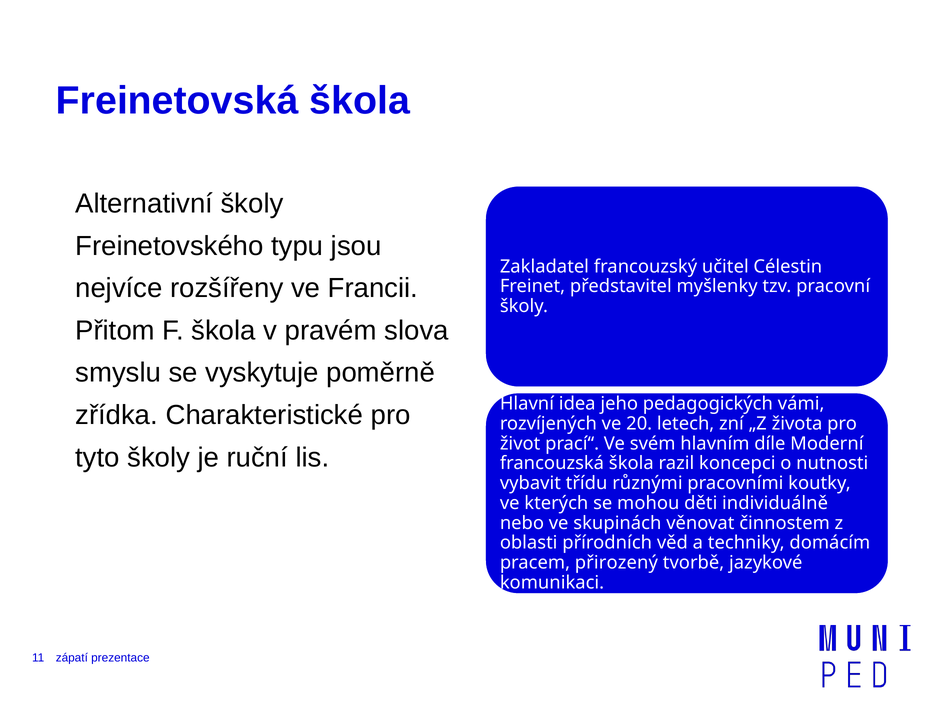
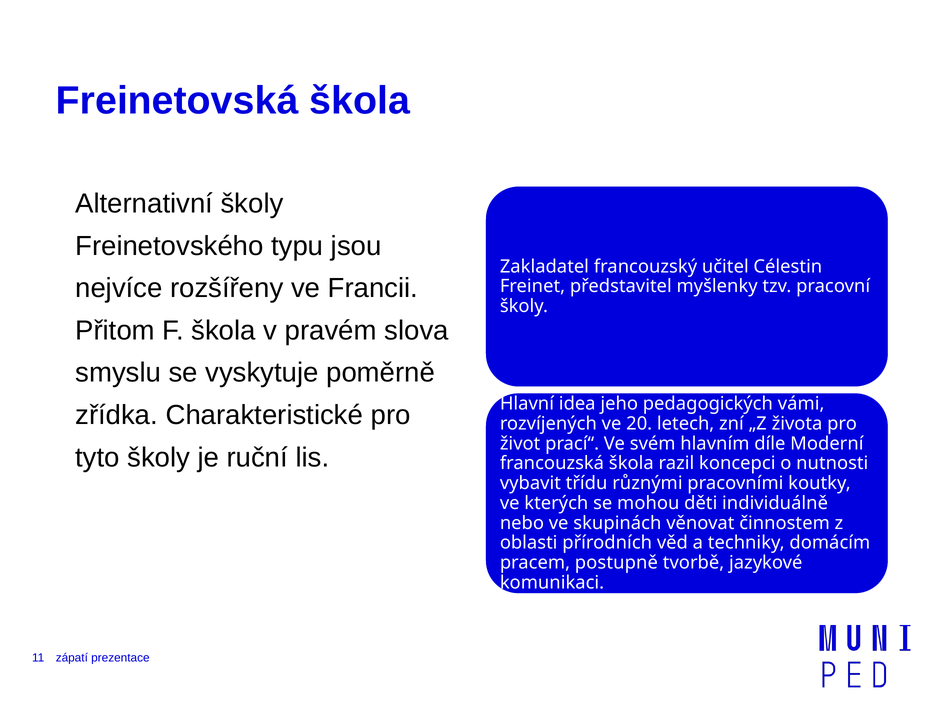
přirozený: přirozený -> postupně (616, 562)
